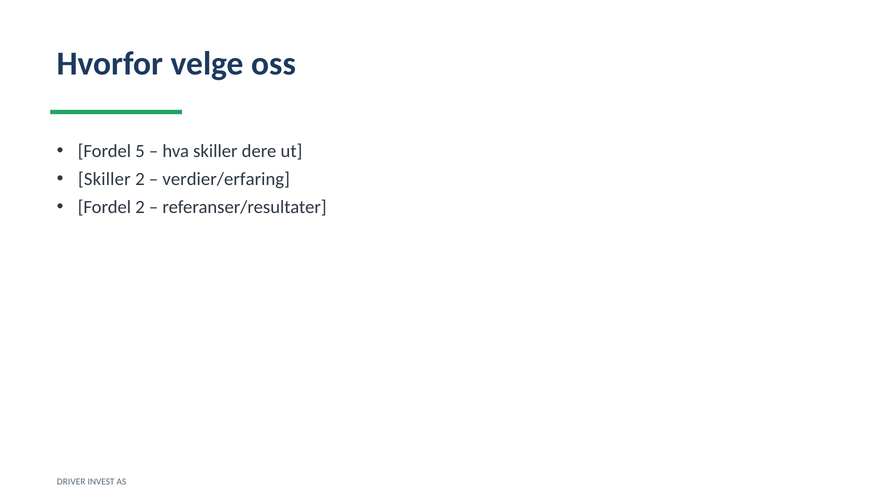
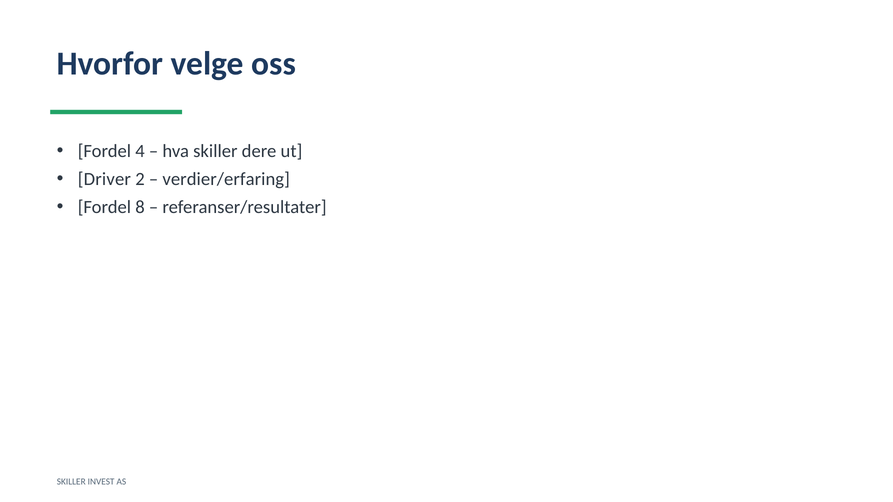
5: 5 -> 4 (140, 151)
Skiller: Skiller -> Driver (104, 179)
Fordel 2: 2 -> 8 (140, 207)
DRIVER: DRIVER -> SKILLER (71, 482)
